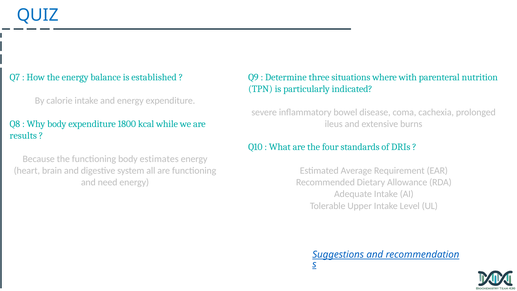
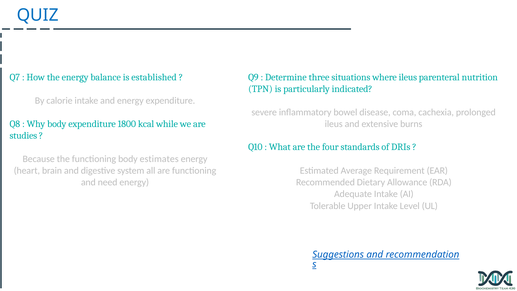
where with: with -> ileus (408, 77)
results: results -> studies (23, 136)
